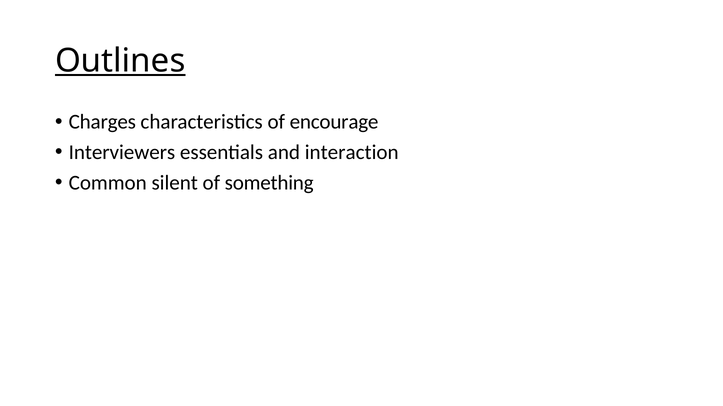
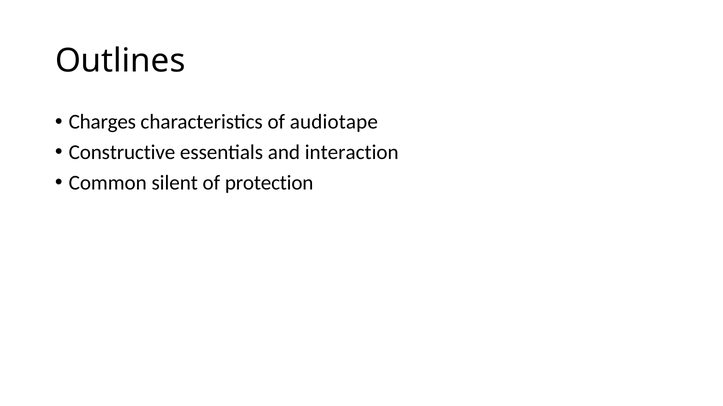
Outlines underline: present -> none (120, 61)
encourage: encourage -> audiotape (334, 122)
Interviewers: Interviewers -> Constructive (122, 153)
something: something -> protection (269, 183)
